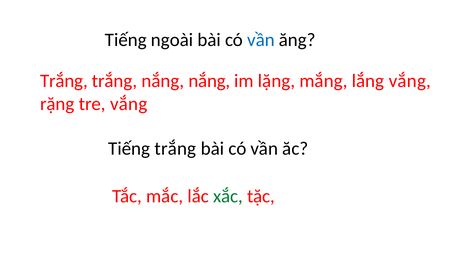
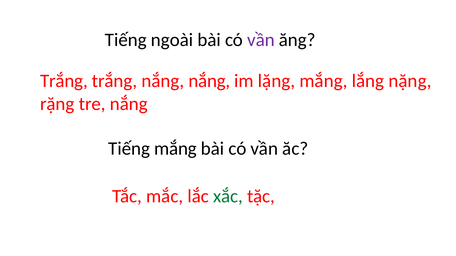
vần colour: blue -> purple (261, 40)
lắng vắng: vắng -> nặng (410, 81)
tre vắng: vắng -> nắng (129, 104)
Tiếng trắng: trắng -> mắng (176, 149)
